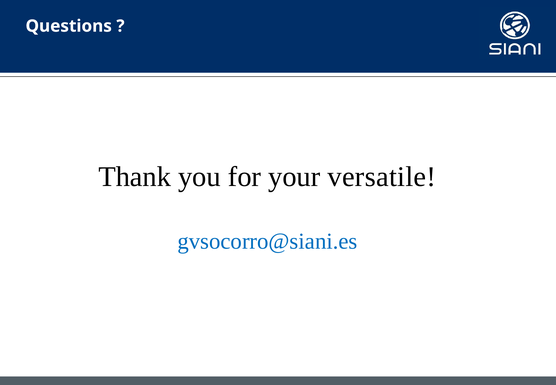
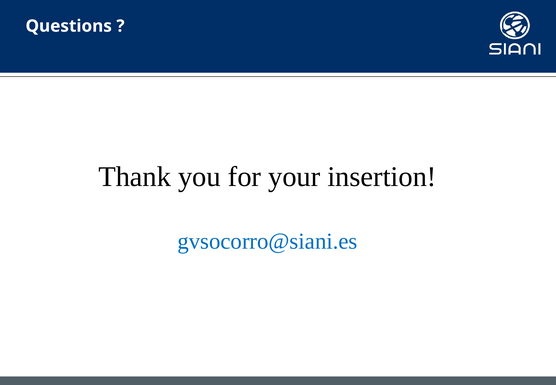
versatile: versatile -> insertion (382, 177)
